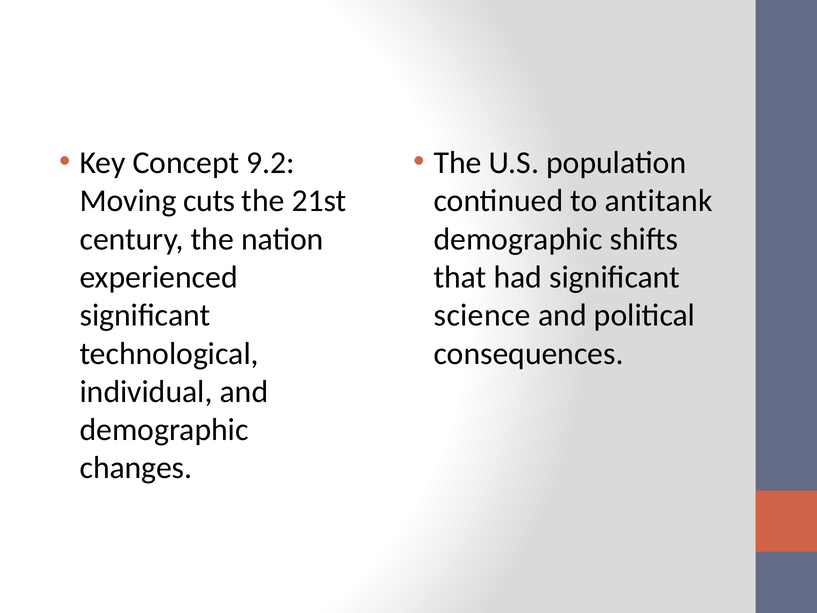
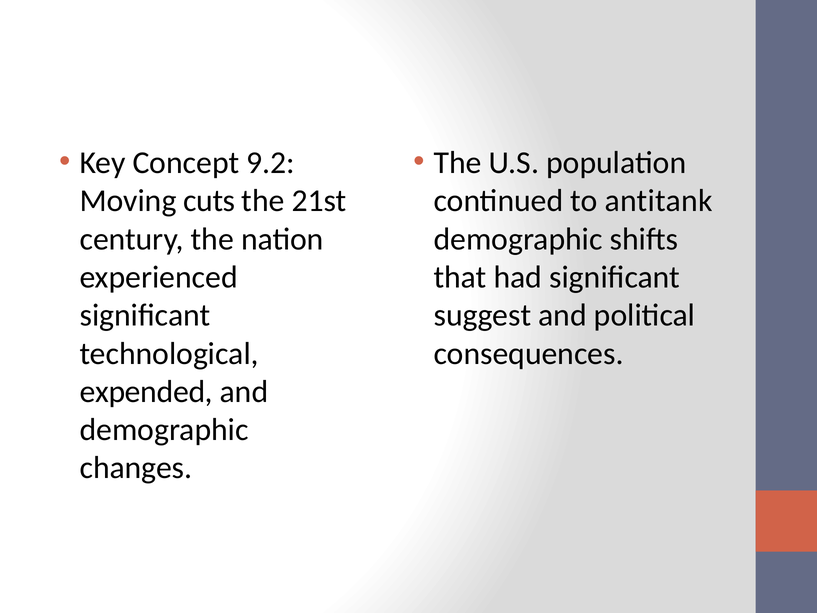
science: science -> suggest (482, 315)
individual: individual -> expended (146, 392)
